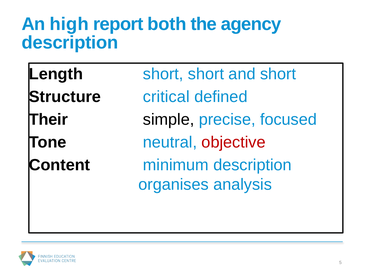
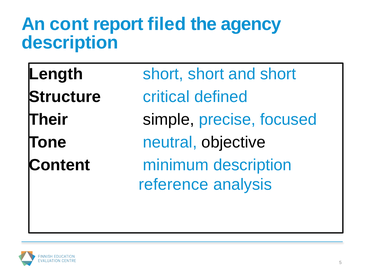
high: high -> cont (69, 24)
both: both -> filed (167, 24)
objective colour: red -> black (234, 142)
organises: organises -> reference (173, 184)
